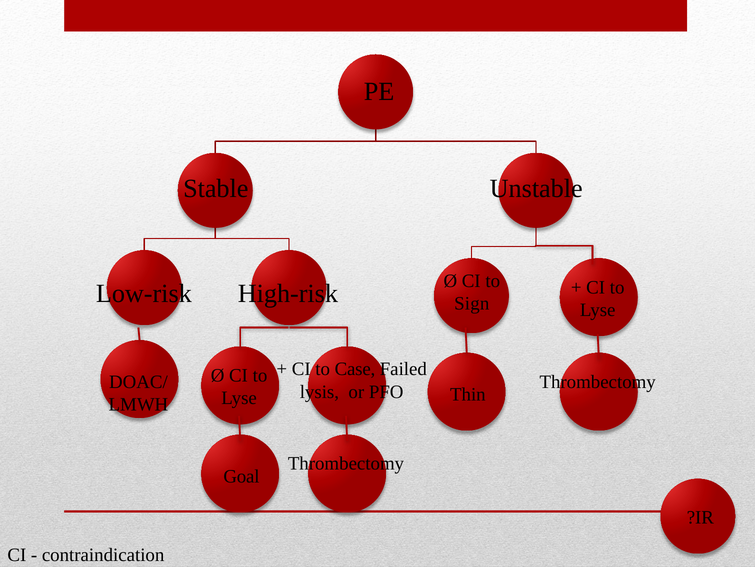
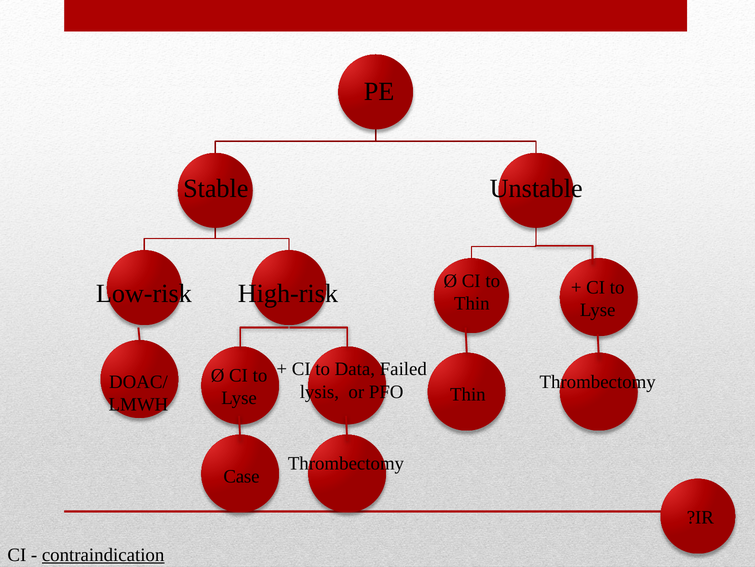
Sign: Sign -> Thin (472, 303)
Case: Case -> Data (355, 369)
Goal: Goal -> Case (241, 476)
contraindication underline: none -> present (103, 554)
